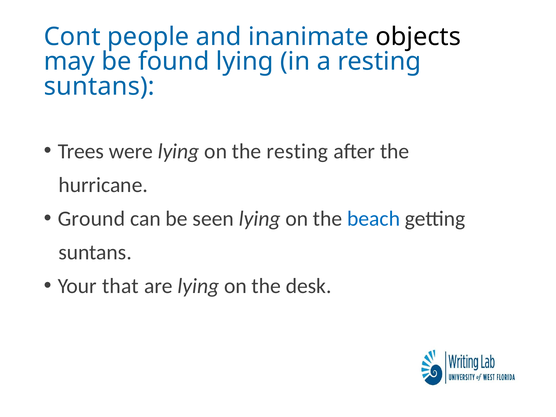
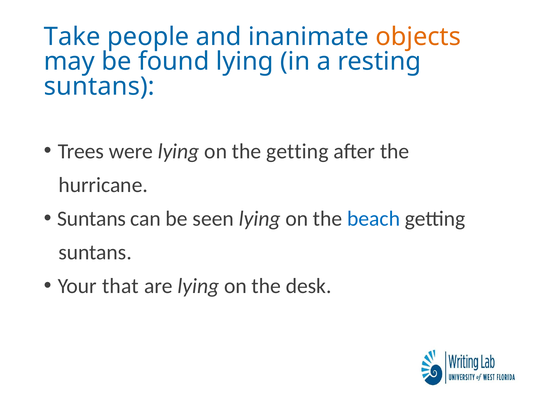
Cont: Cont -> Take (72, 37)
objects colour: black -> orange (418, 37)
the resting: resting -> getting (297, 151)
Ground: Ground -> Suntans (92, 219)
